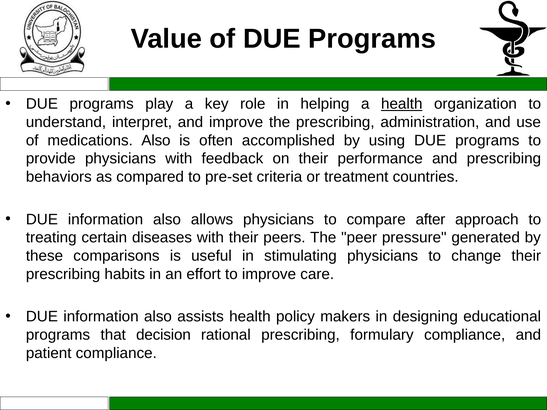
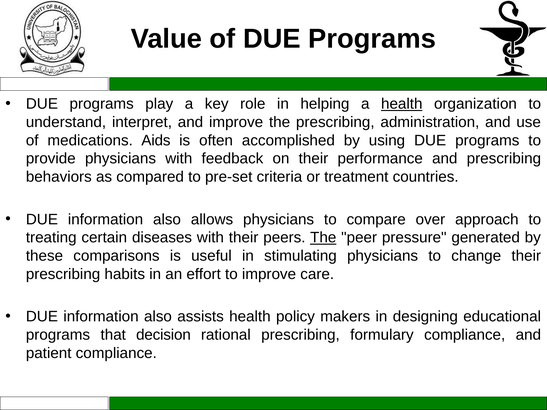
medications Also: Also -> Aids (156, 140)
after: after -> over (430, 220)
The underline: none -> present (323, 238)
